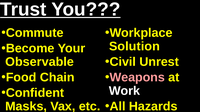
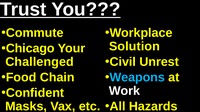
Become: Become -> Chicago (30, 49)
Observable: Observable -> Challenged (40, 62)
Weapons colour: pink -> light blue (137, 78)
